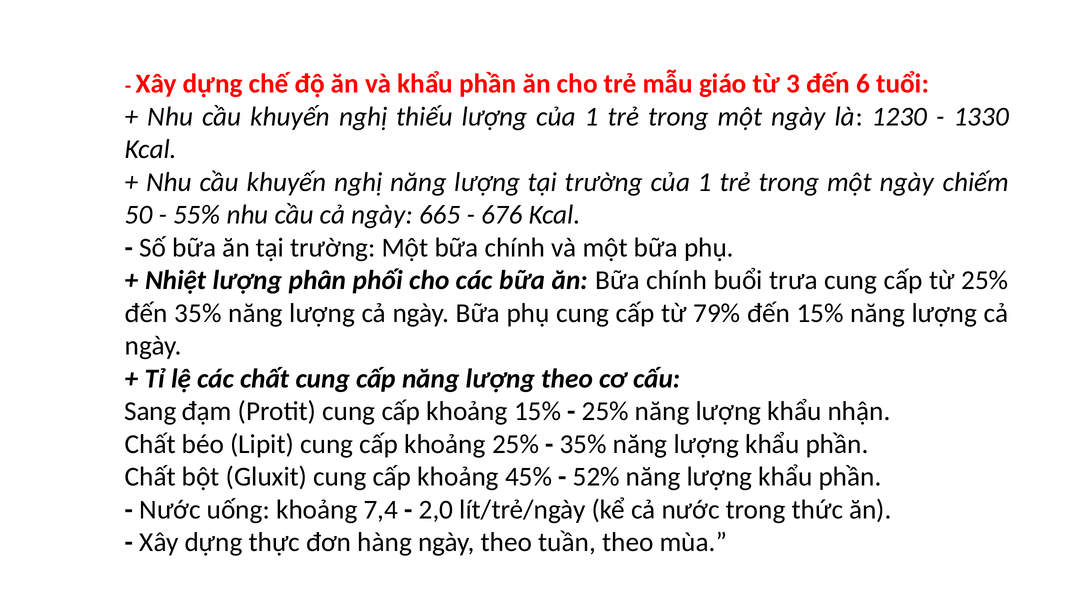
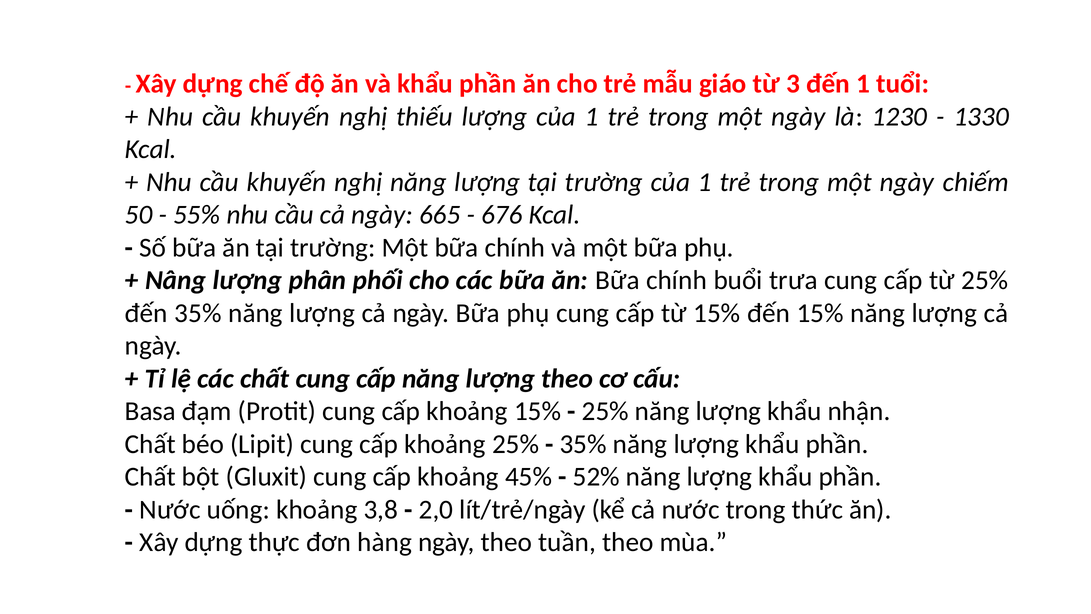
đến 6: 6 -> 1 (863, 84)
Nhiệt: Nhiệt -> Nâng (176, 280)
từ 79%: 79% -> 15% (717, 313)
Sang: Sang -> Basa (150, 411)
7,4: 7,4 -> 3,8 (381, 509)
